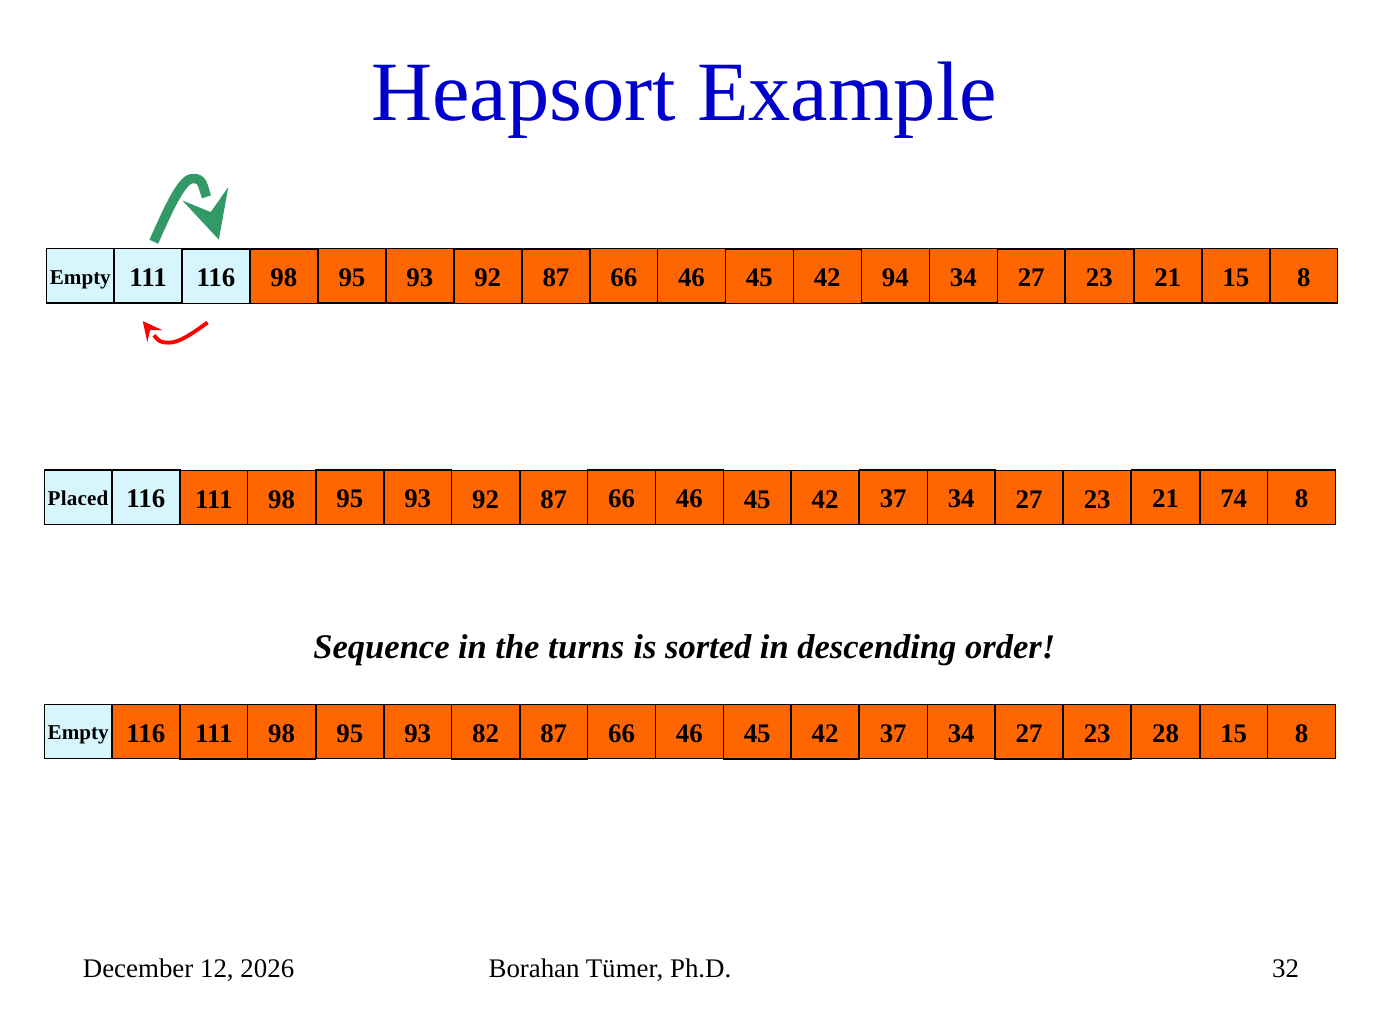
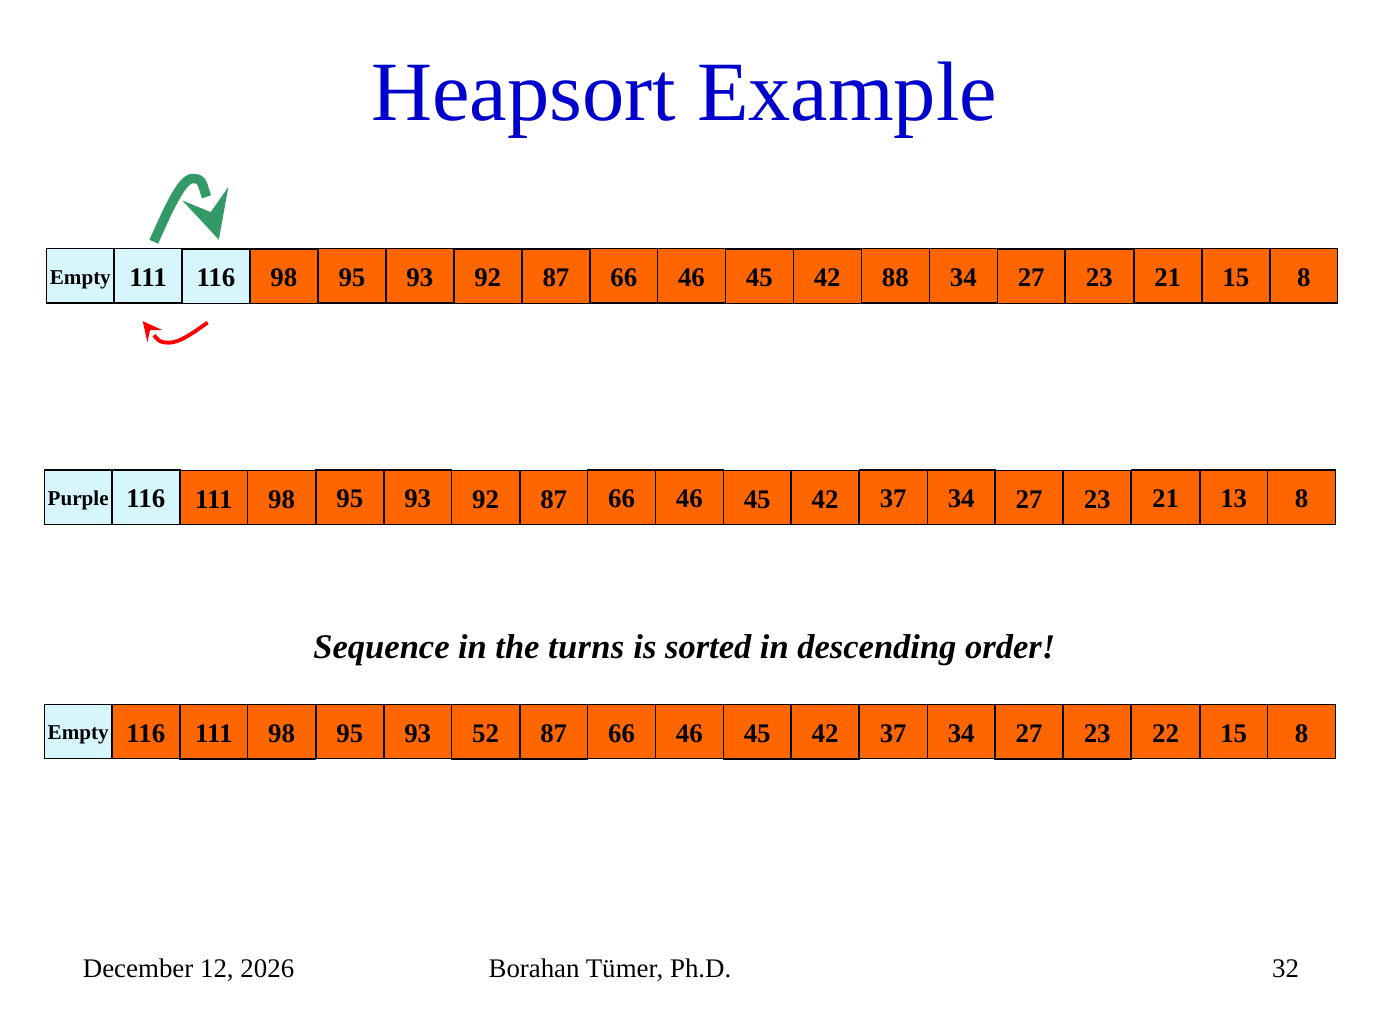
94: 94 -> 88 (895, 278)
Placed: Placed -> Purple (78, 499)
74: 74 -> 13 (1234, 499)
82: 82 -> 52 (486, 734)
28: 28 -> 22 (1166, 734)
